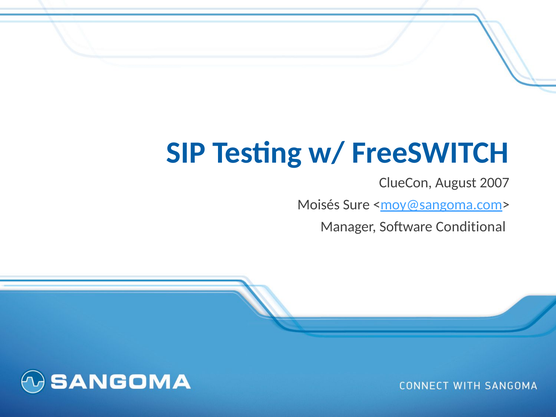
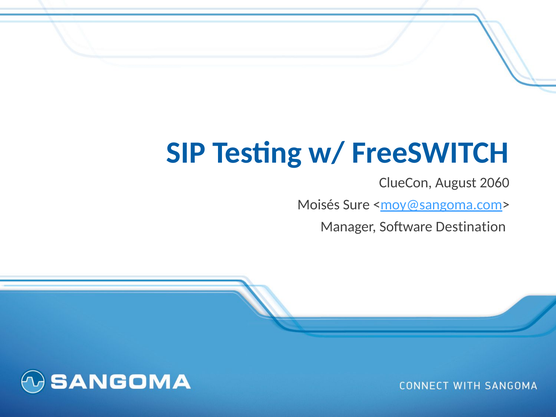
2007: 2007 -> 2060 (495, 183)
Conditional: Conditional -> Destination (471, 227)
